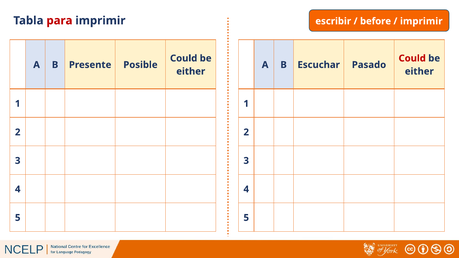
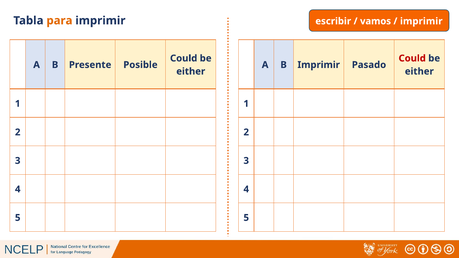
para colour: red -> orange (59, 21)
before: before -> vamos (376, 21)
B Escuchar: Escuchar -> Imprimir (319, 65)
